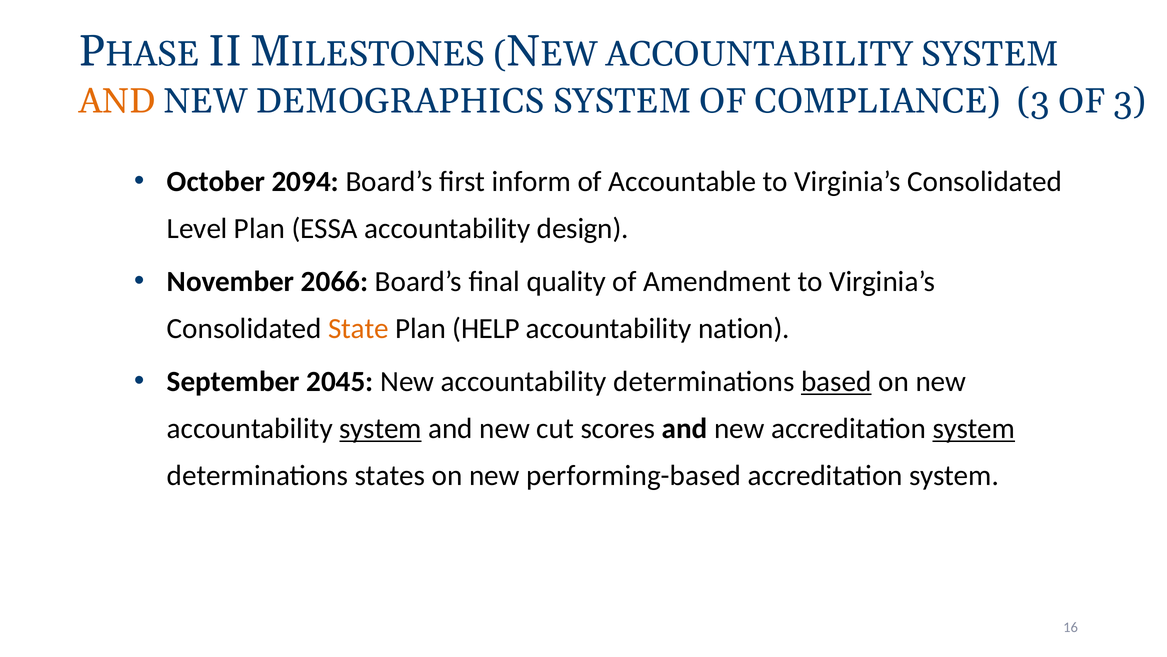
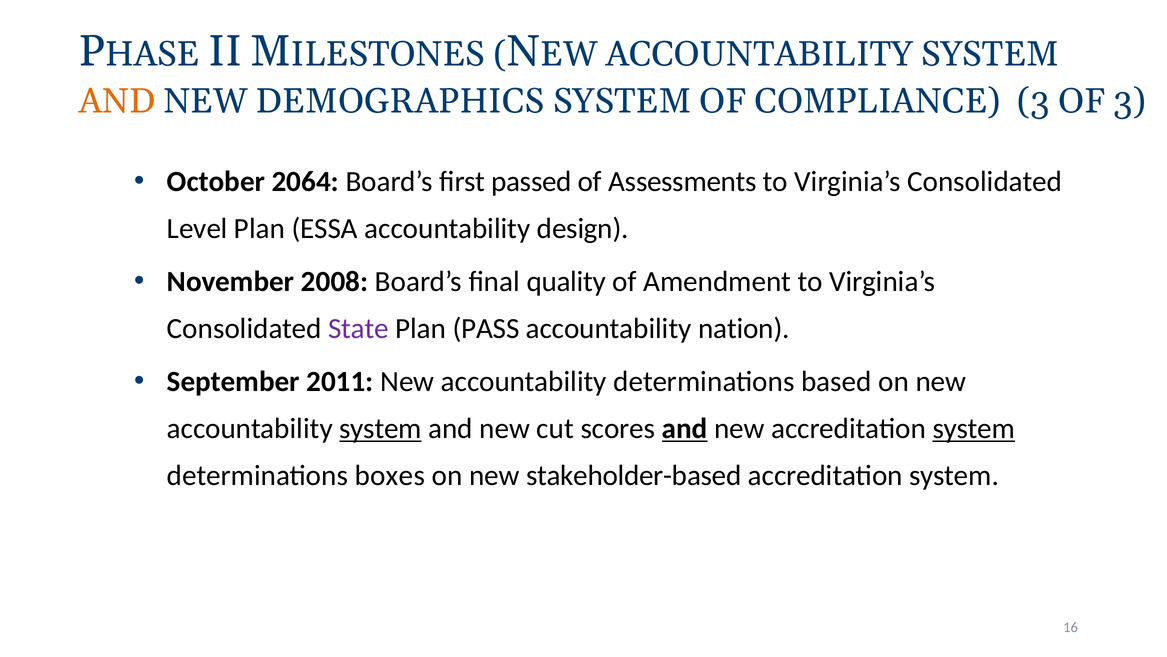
2094: 2094 -> 2064 (305, 182)
inform: inform -> passed (531, 182)
Accountable: Accountable -> Assessments (683, 182)
2066: 2066 -> 2008 (335, 282)
State colour: orange -> purple (359, 328)
HELP: HELP -> PASS (486, 328)
2045: 2045 -> 2011 (340, 381)
based underline: present -> none (836, 381)
and underline: none -> present (685, 428)
states: states -> boxes (390, 475)
performing-based: performing-based -> stakeholder-based (634, 475)
